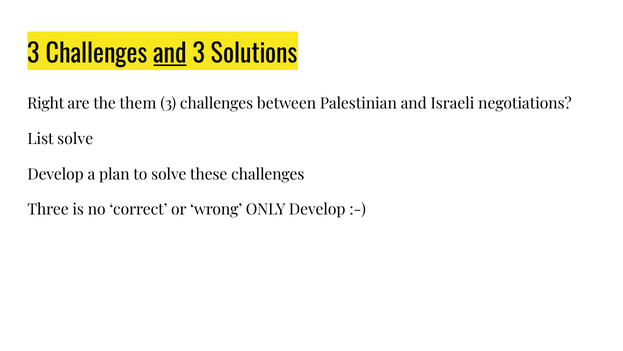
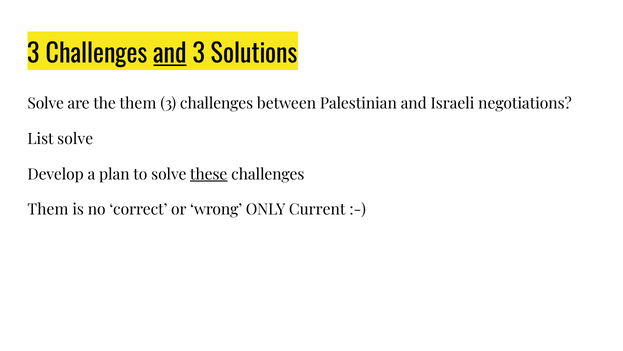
Right: Right -> Solve (46, 104)
these underline: none -> present (209, 174)
Three: Three -> Them (48, 210)
ONLY Develop: Develop -> Current (317, 210)
